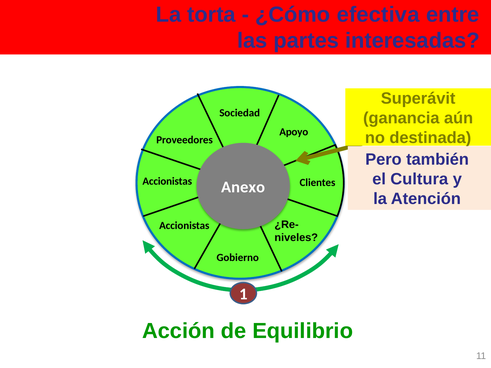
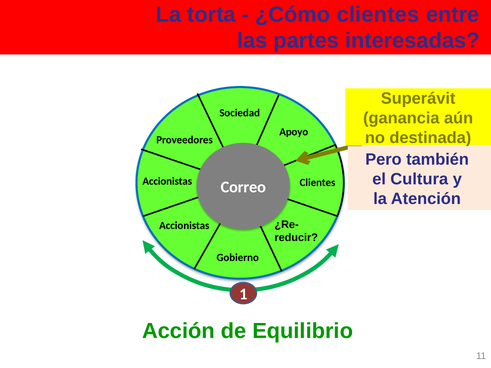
¿Cómo efectiva: efectiva -> clientes (378, 15)
Anexo: Anexo -> Correo (243, 187)
niveles: niveles -> reducir (296, 238)
